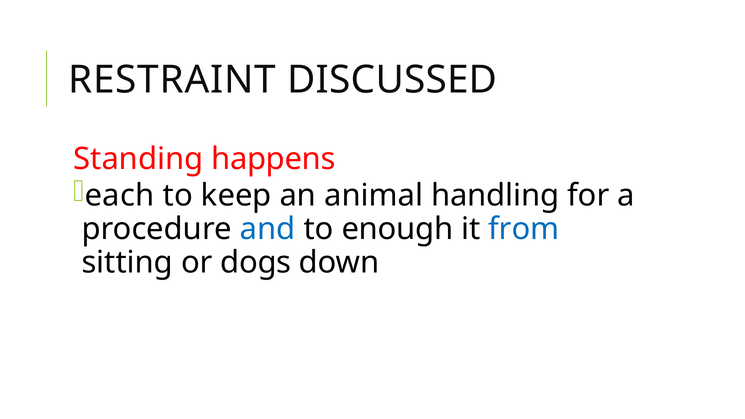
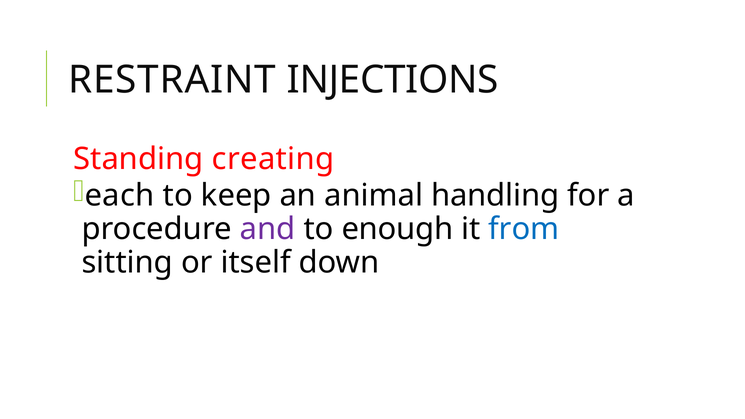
DISCUSSED: DISCUSSED -> INJECTIONS (393, 80)
happens: happens -> creating (273, 159)
and colour: blue -> purple (268, 229)
dogs: dogs -> itself (256, 263)
